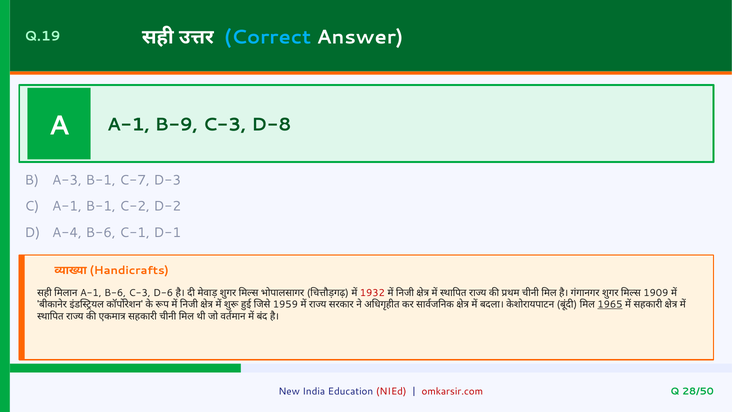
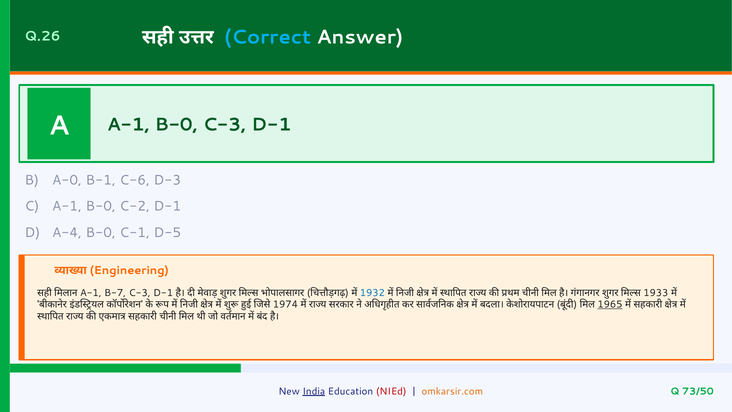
Q.19: Q.19 -> Q.26 (43, 36)
A A-1 B-9: B-9 -> B-0 (176, 125)
D-8: D-8 -> D-1 (271, 125)
A-3: A-3 -> A-0 (67, 180)
C-7: C-7 -> C-6 (135, 180)
C A-1 B-1: B-1 -> B-0 (101, 206)
C-2 D-2: D-2 -> D-1 (167, 206)
A-4 B-6: B-6 -> B-0 (101, 233)
D-1: D-1 -> D-5 (167, 233)
Handicrafts: Handicrafts -> Engineering (129, 270)
A-1 B-6: B-6 -> B-7 (115, 293)
D-6: D-6 -> D-1 (163, 293)
1932 colour: red -> blue (372, 293)
1909: 1909 -> 1933 (656, 293)
1959: 1959 -> 1974 (285, 304)
India underline: none -> present (314, 391)
omkarsir.com colour: red -> orange (452, 391)
28/50: 28/50 -> 73/50 (698, 391)
